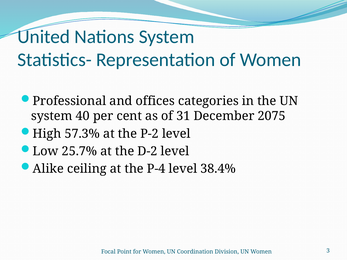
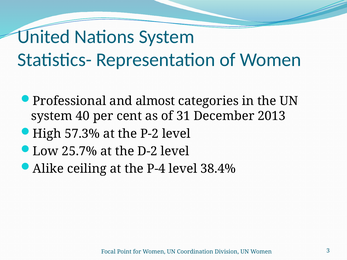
offices: offices -> almost (155, 101)
2075: 2075 -> 2013 (272, 116)
